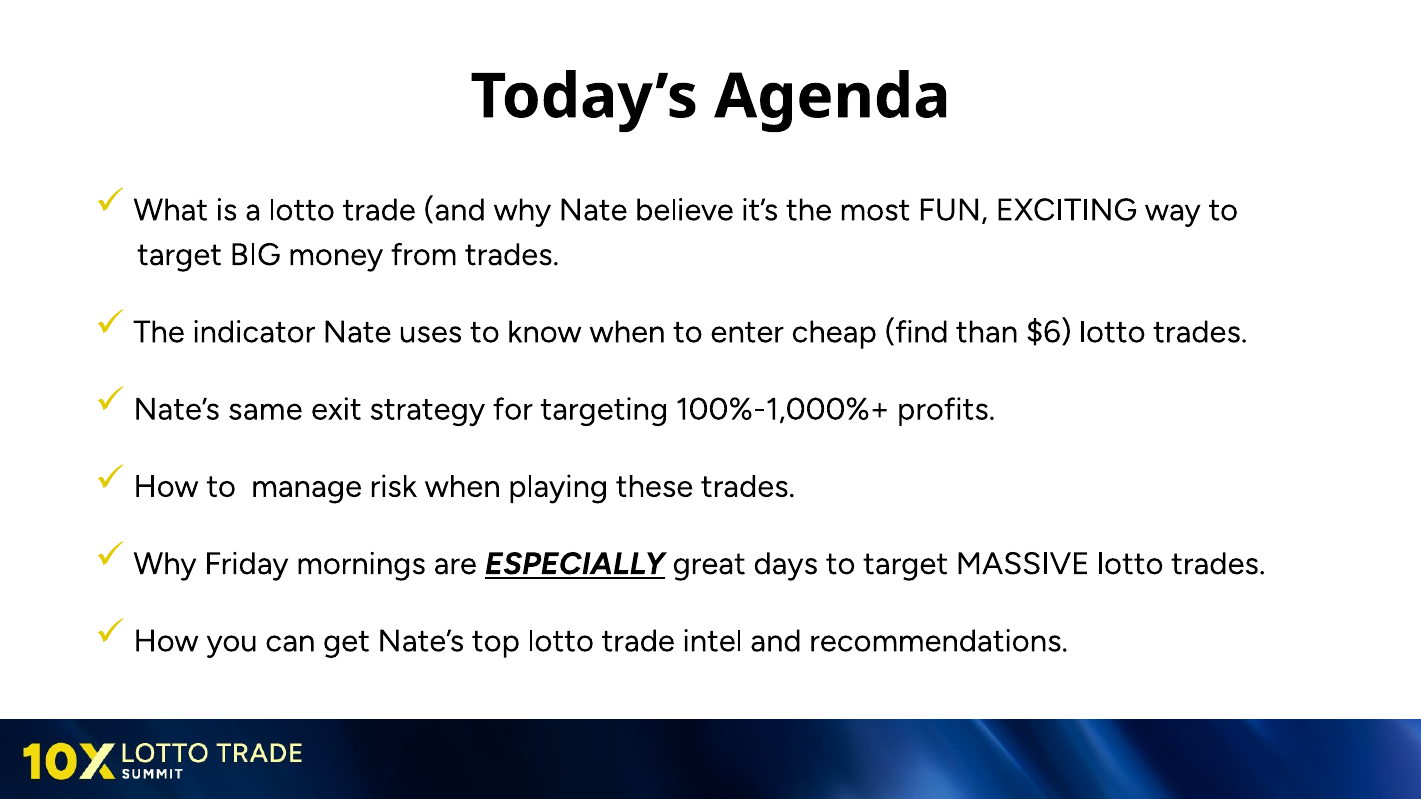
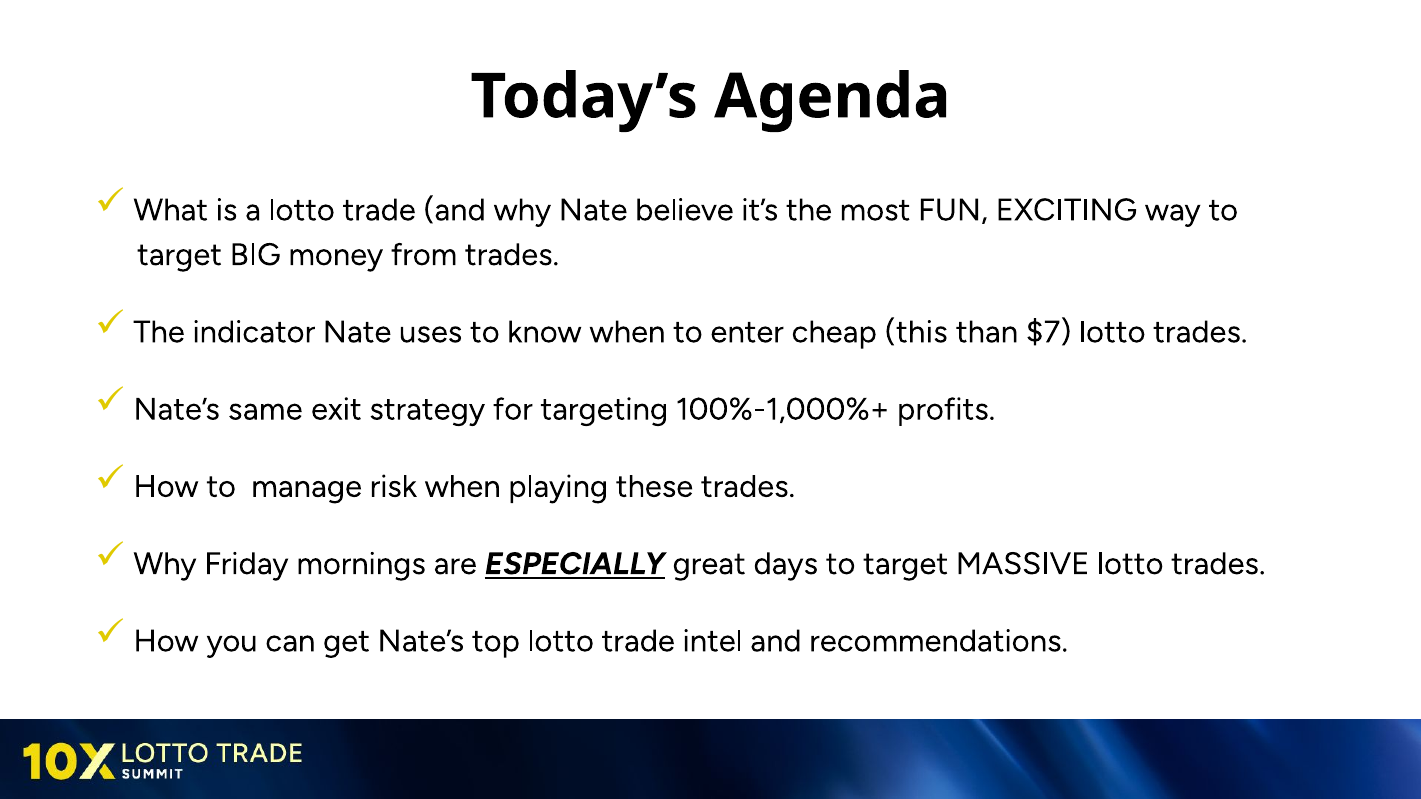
find: find -> this (916, 332)
$6: $6 -> $7 (1049, 332)
